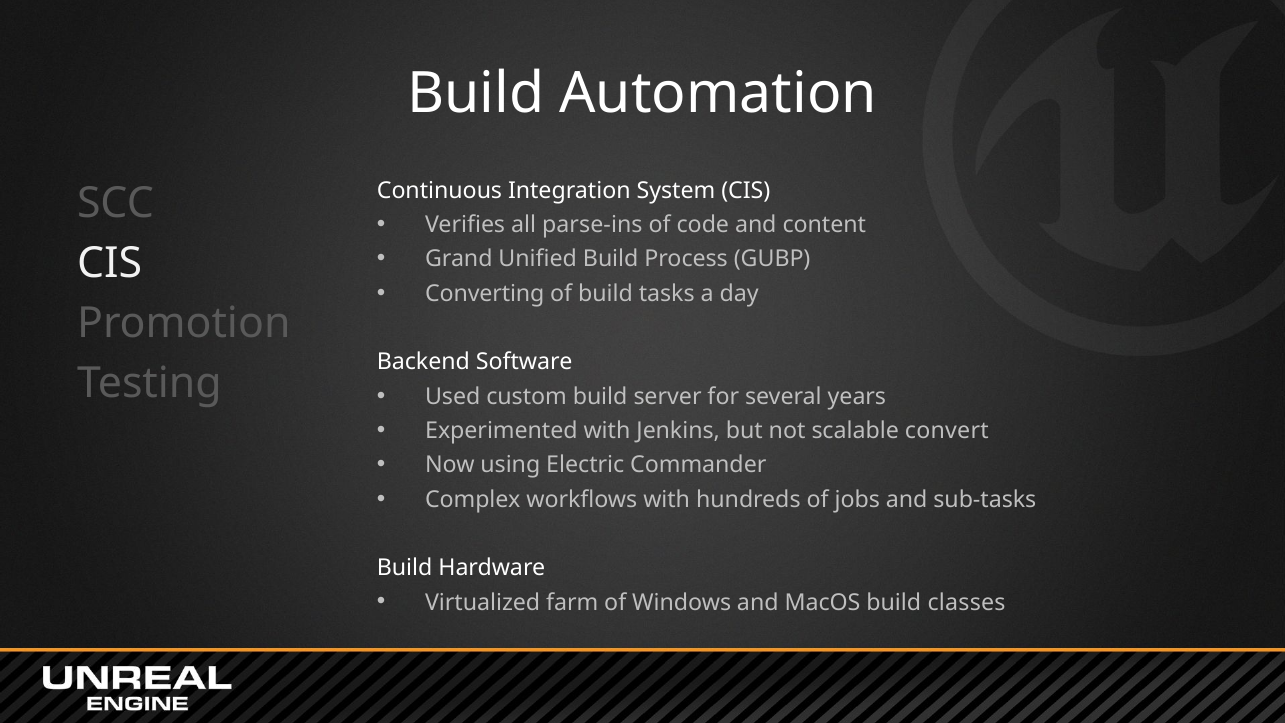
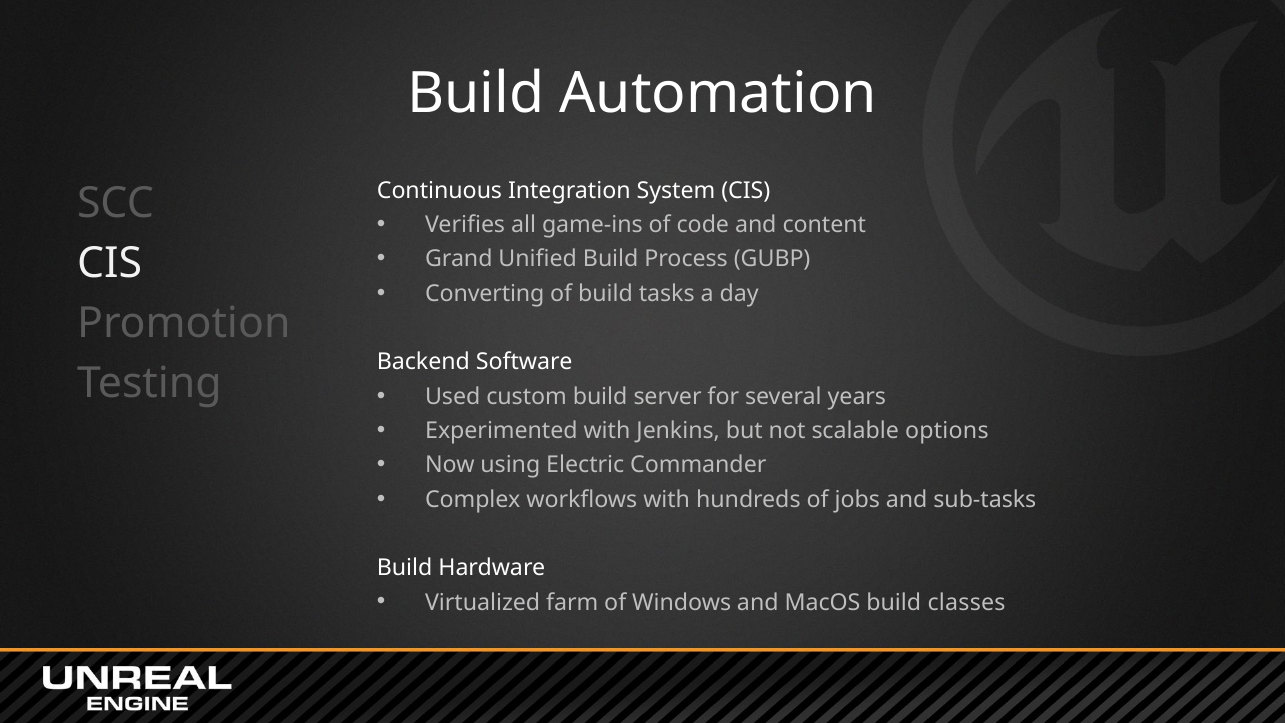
parse-ins: parse-ins -> game-ins (592, 225)
convert: convert -> options (947, 431)
